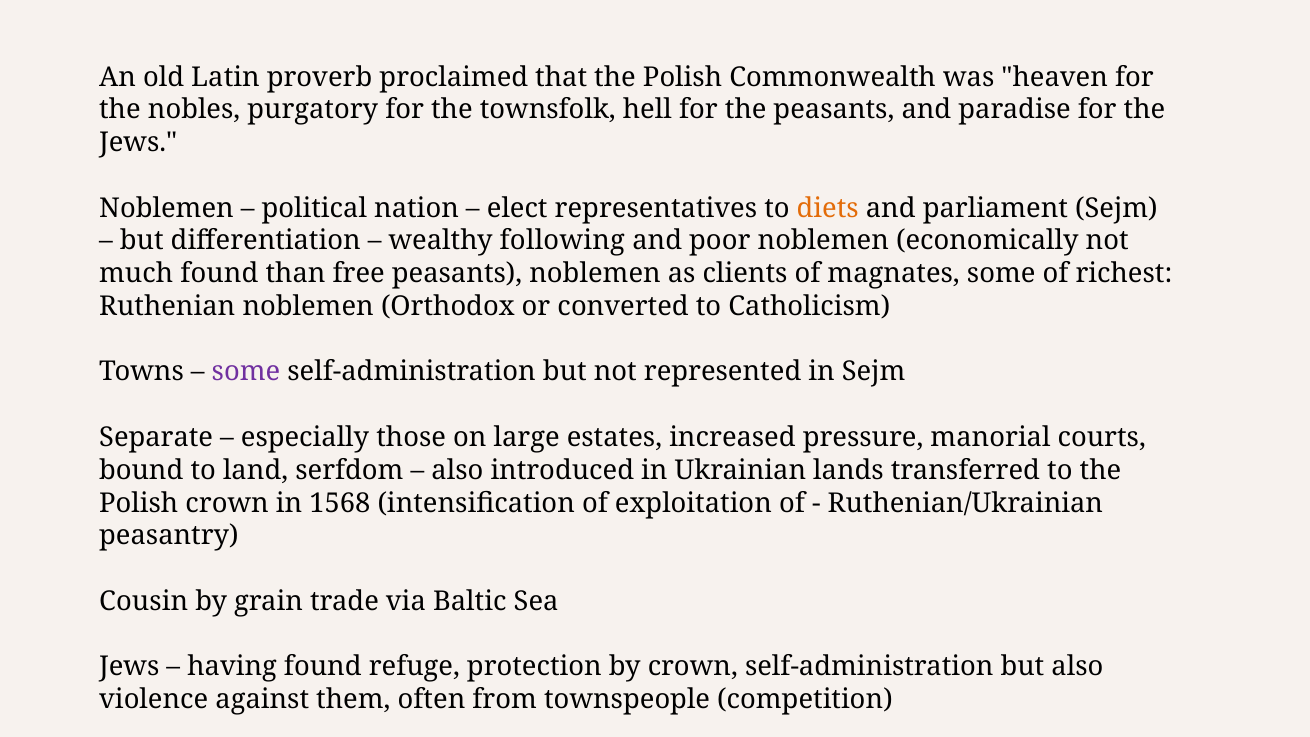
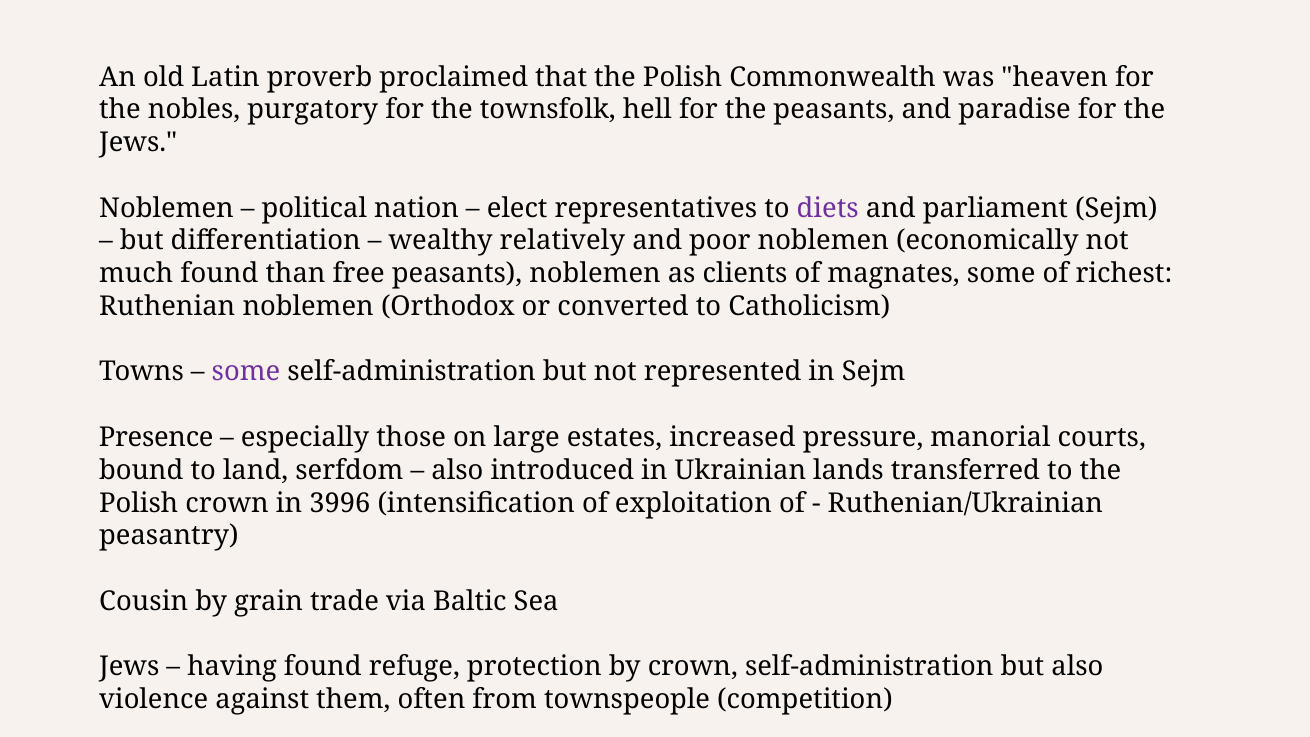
diets colour: orange -> purple (828, 208)
following: following -> relatively (562, 241)
Separate: Separate -> Presence (156, 437)
1568: 1568 -> 3996 (340, 503)
